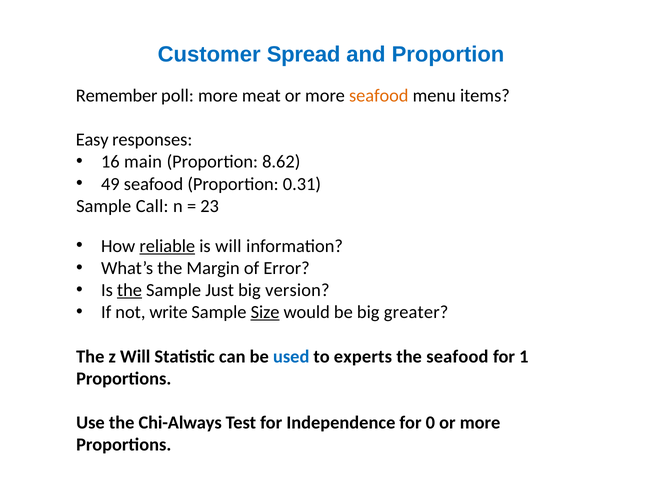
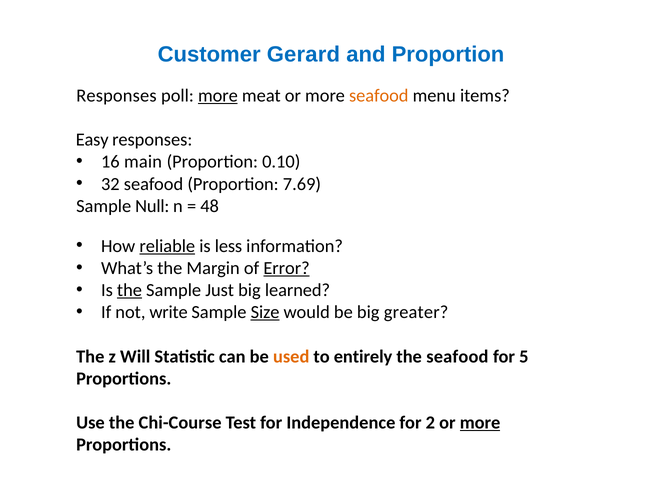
Spread: Spread -> Gerard (303, 55)
Remember: Remember -> Responses (116, 95)
more underline: none -> present (218, 95)
8.62: 8.62 -> 0.10 (281, 162)
49: 49 -> 32 (110, 184)
0.31: 0.31 -> 7.69 (302, 184)
Call: Call -> Null (152, 206)
23: 23 -> 48 (210, 206)
is will: will -> less (229, 246)
Error underline: none -> present (287, 268)
version: version -> learned (297, 290)
used colour: blue -> orange (291, 356)
experts: experts -> entirely (363, 356)
1: 1 -> 5 (524, 356)
Chi-Always: Chi-Always -> Chi-Course (180, 422)
0: 0 -> 2 (430, 422)
more underline: none -> present (480, 422)
